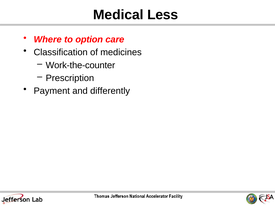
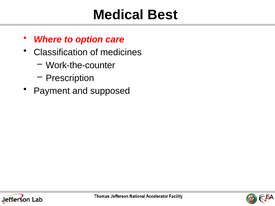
Less: Less -> Best (163, 15)
differently: differently -> supposed (110, 91)
